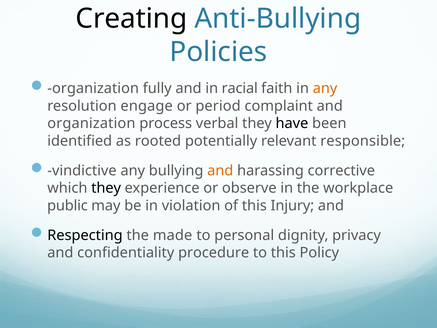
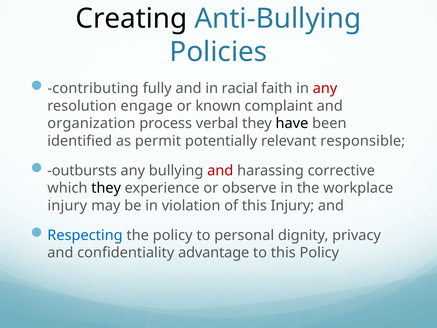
organization: organization -> contributing (93, 88)
any colour: orange -> red (325, 88)
period: period -> known (218, 106)
rooted: rooted -> permit (158, 141)
vindictive: vindictive -> outbursts (82, 170)
and colour: orange -> red (220, 170)
public: public -> injury (67, 205)
Respecting colour: black -> blue (85, 235)
the made: made -> policy (173, 235)
procedure: procedure -> advantage (214, 253)
